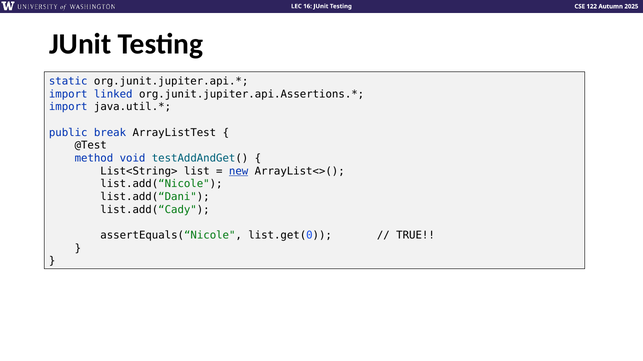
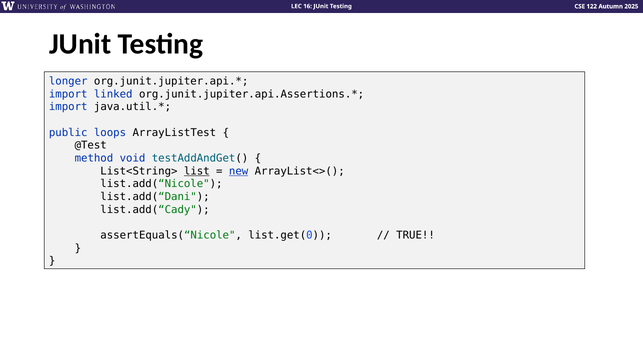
static: static -> longer (68, 81)
break: break -> loops (110, 133)
list underline: none -> present (197, 171)
